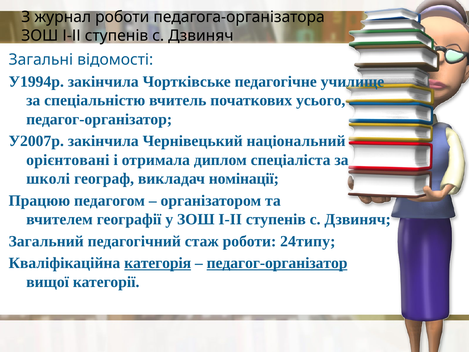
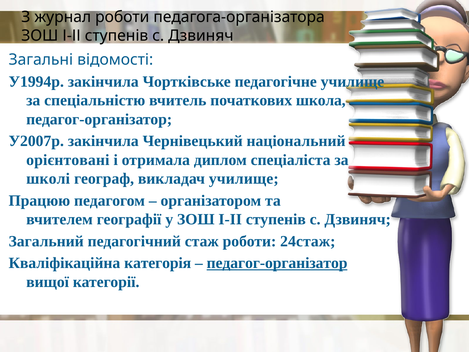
усього: усього -> школа (321, 100)
викладач номінації: номінації -> училище (244, 179)
24типу: 24типу -> 24стаж (308, 241)
категорія underline: present -> none (158, 263)
